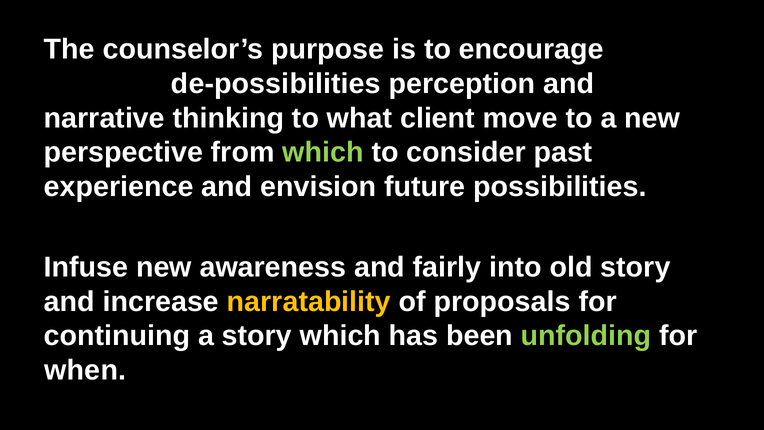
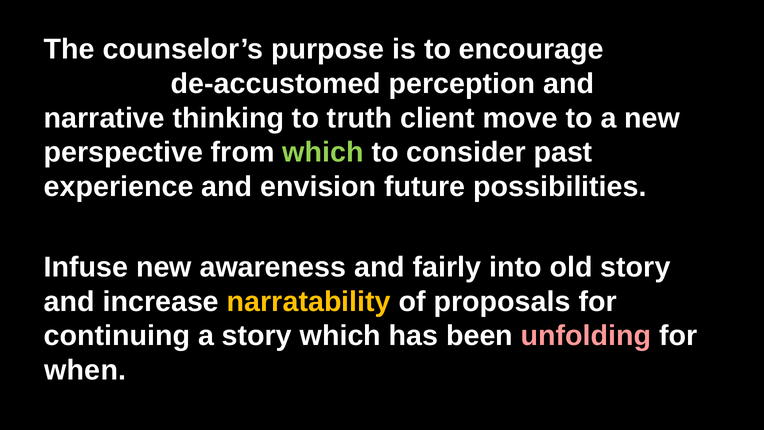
de-possibilities: de-possibilities -> de-accustomed (276, 84)
what: what -> truth (360, 118)
unfolding colour: light green -> pink (586, 336)
